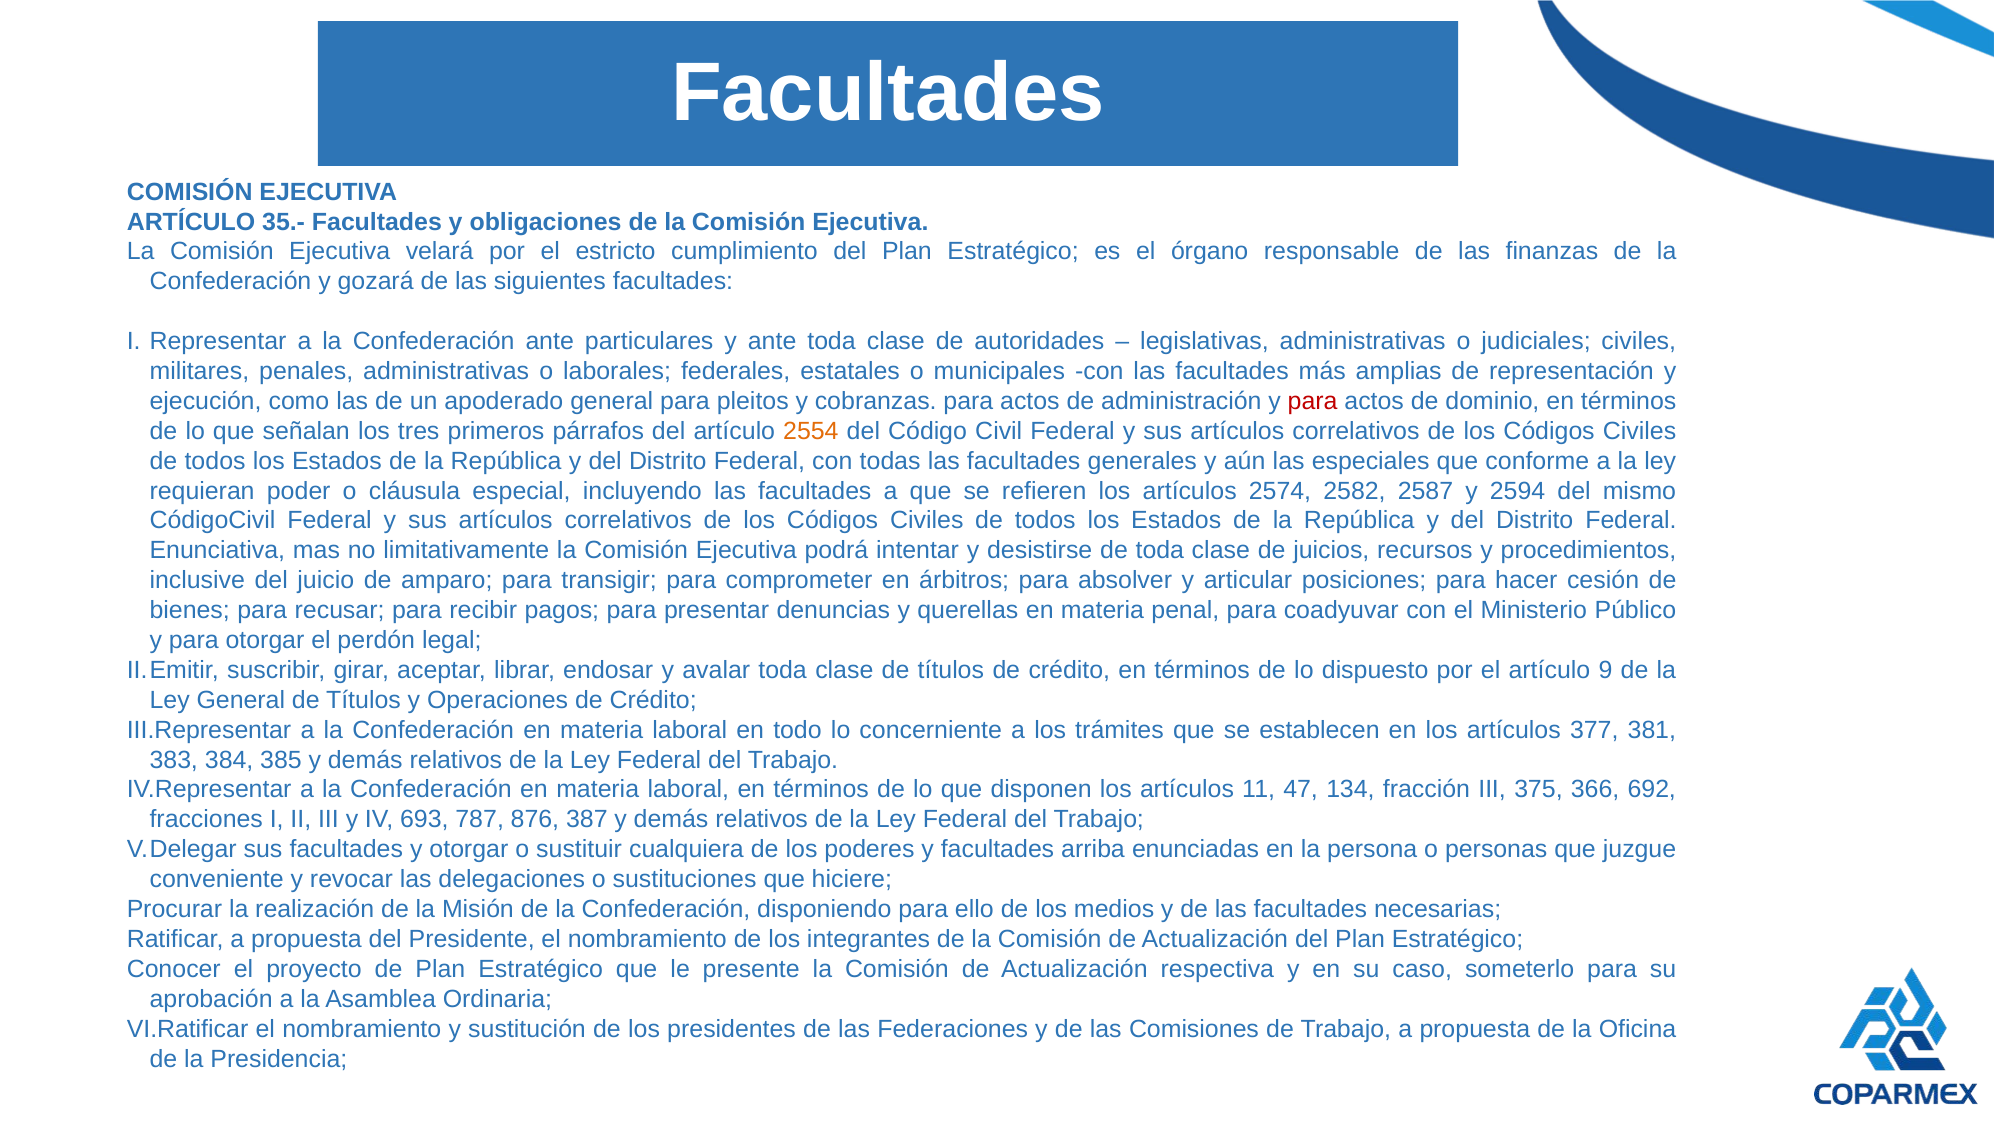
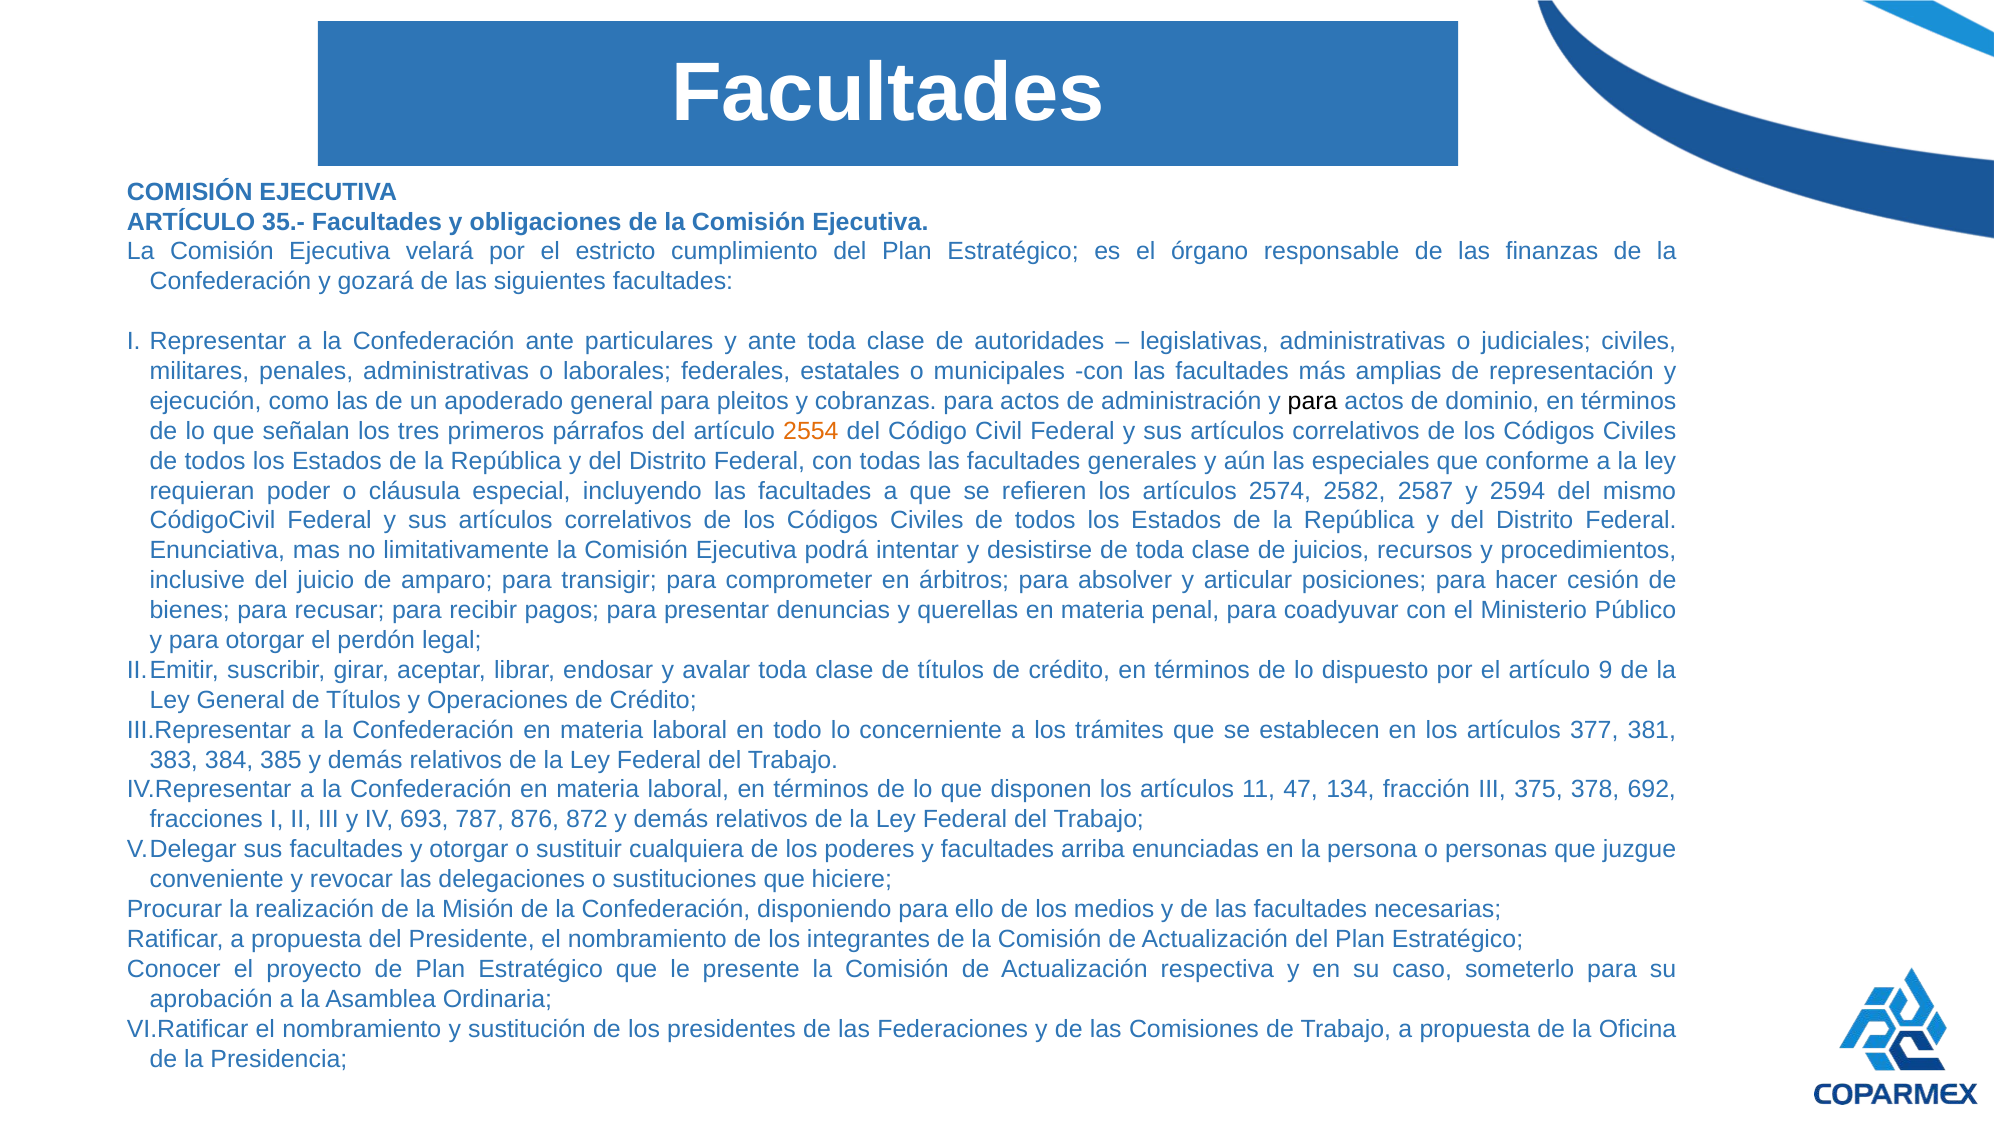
para colour: red -> black (1313, 401)
366: 366 -> 378 (1595, 790)
387: 387 -> 872 (587, 820)
